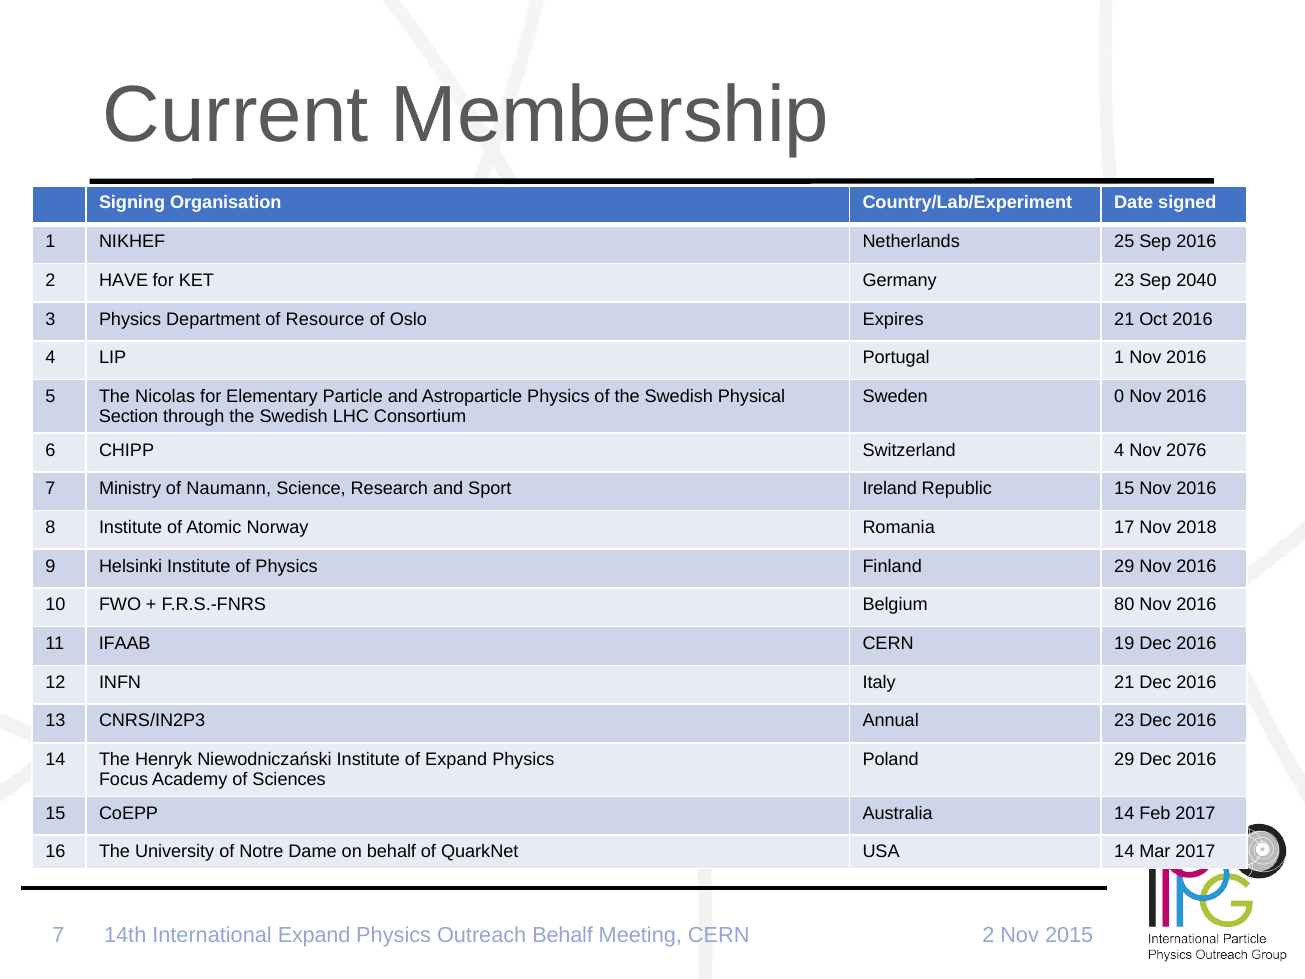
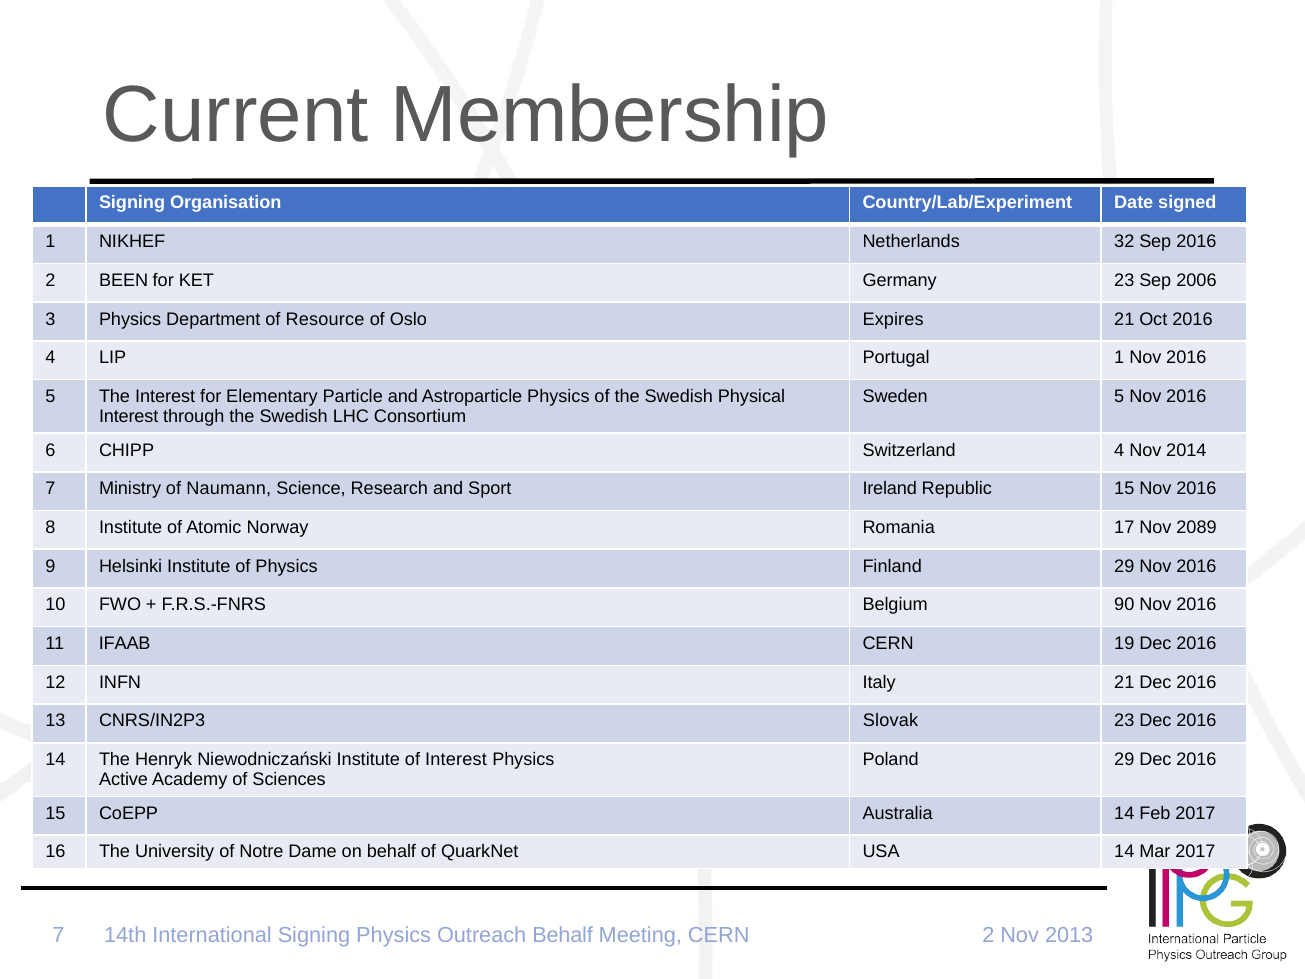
25: 25 -> 32 (1124, 242)
HAVE: HAVE -> BEEN (124, 280)
2040: 2040 -> 2006 (1197, 280)
The Nicolas: Nicolas -> Interest (165, 396)
Sweden 0: 0 -> 5 (1119, 396)
Section: Section -> Interest (129, 417)
2076: 2076 -> 2014 (1186, 450)
2018: 2018 -> 2089 (1197, 527)
80: 80 -> 90 (1124, 605)
Annual: Annual -> Slovak (891, 721)
of Expand: Expand -> Interest (456, 759)
Focus: Focus -> Active (124, 780)
International Expand: Expand -> Signing (314, 935)
2015: 2015 -> 2013 (1069, 935)
